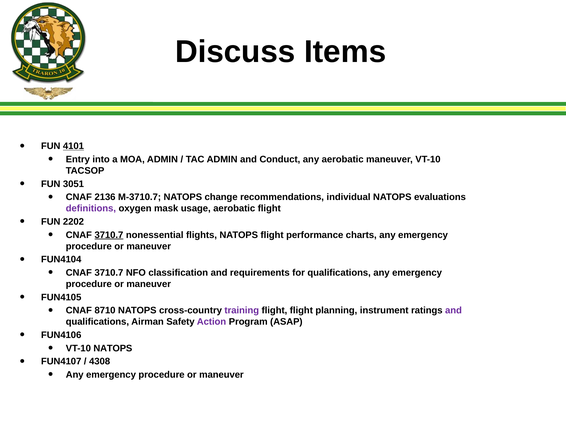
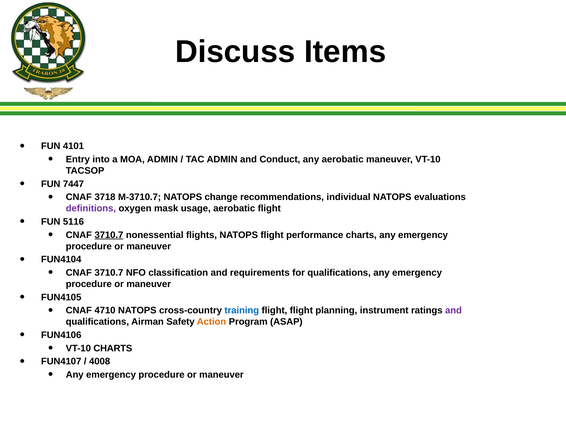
4101 underline: present -> none (73, 146)
3051: 3051 -> 7447 (73, 184)
2136: 2136 -> 3718 (105, 197)
2202: 2202 -> 5116 (73, 221)
8710: 8710 -> 4710 (105, 310)
training colour: purple -> blue (242, 310)
Action colour: purple -> orange (212, 321)
VT-10 NATOPS: NATOPS -> CHARTS (113, 348)
4308: 4308 -> 4008 (100, 361)
